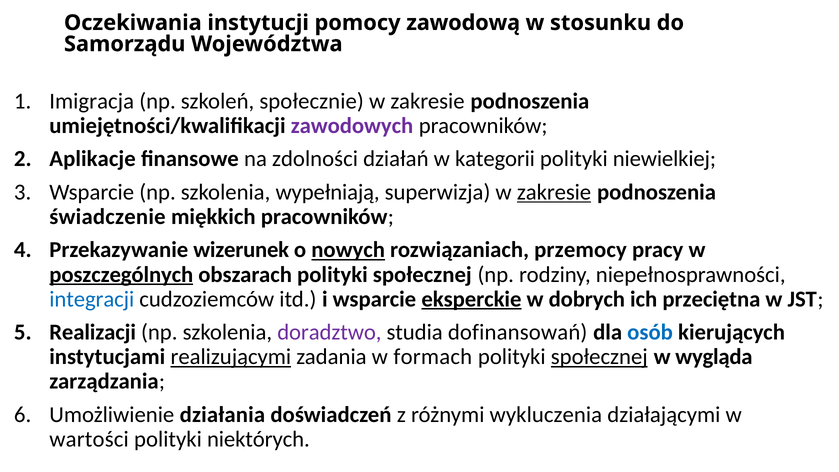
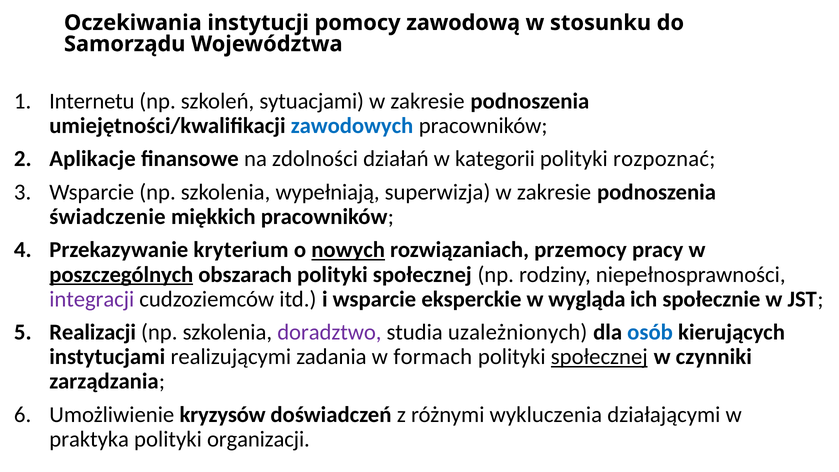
Imigracja: Imigracja -> Internetu (92, 101)
społecznie: społecznie -> sytuacjami (312, 101)
zawodowych colour: purple -> blue (352, 126)
niewielkiej: niewielkiej -> rozpoznać (664, 159)
zakresie underline: present -> none (554, 192)
wizerunek: wizerunek -> kryterium (241, 250)
integracji colour: blue -> purple (92, 299)
eksperckie underline: present -> none (471, 299)
dobrych: dobrych -> wygląda (587, 299)
przeciętna: przeciętna -> społecznie (711, 299)
dofinansowań: dofinansowań -> uzależnionych (518, 332)
realizującymi underline: present -> none (231, 357)
wygląda: wygląda -> czynniki (714, 357)
działania: działania -> kryzysów (223, 415)
wartości: wartości -> praktyka (89, 439)
niektórych: niektórych -> organizacji (258, 439)
